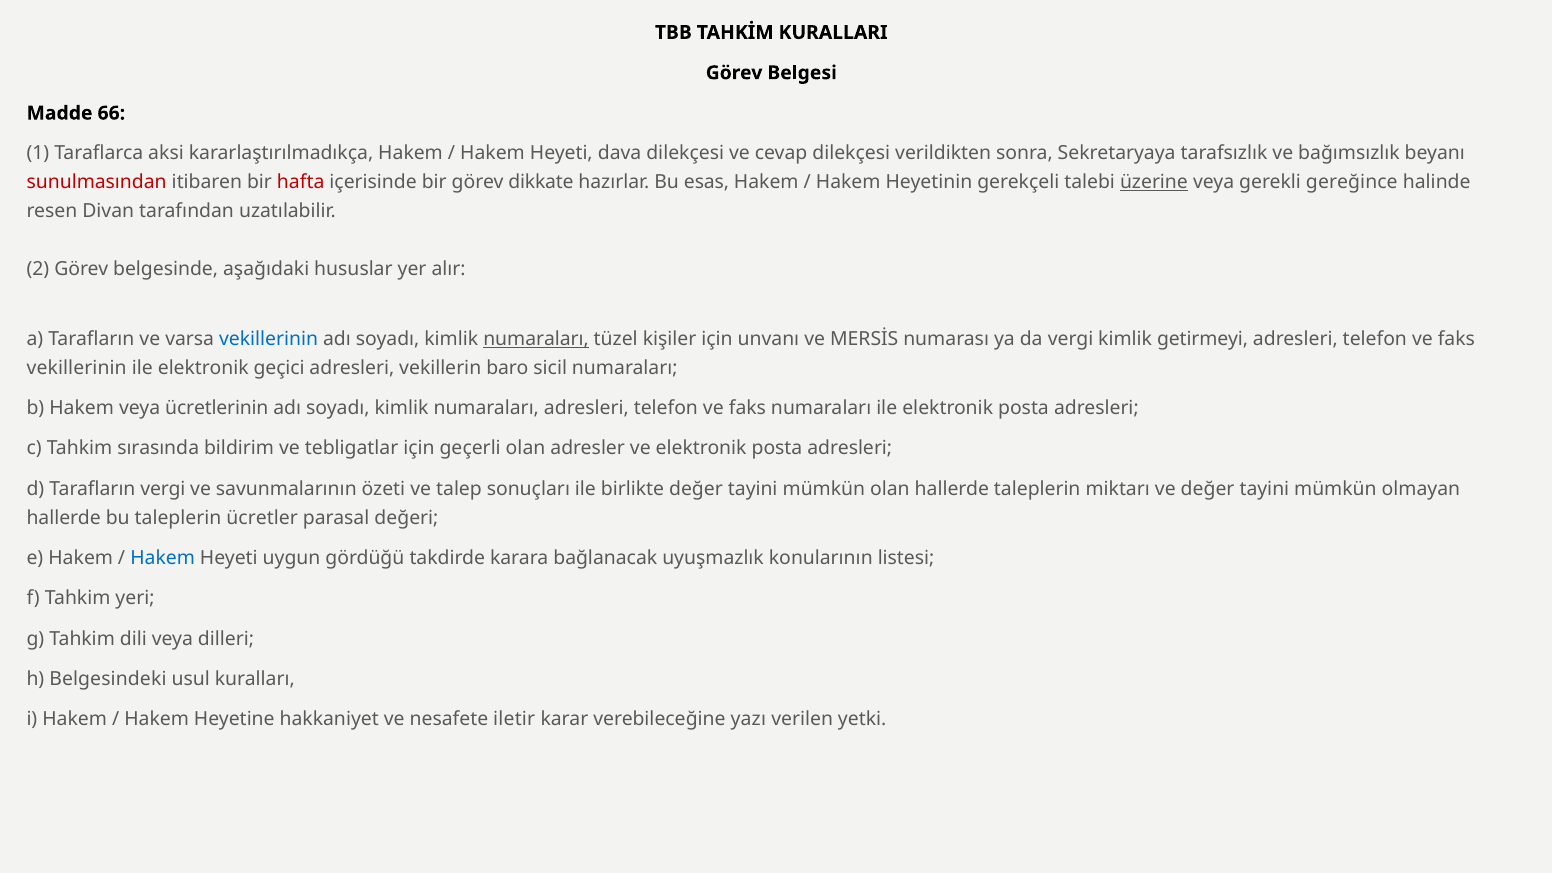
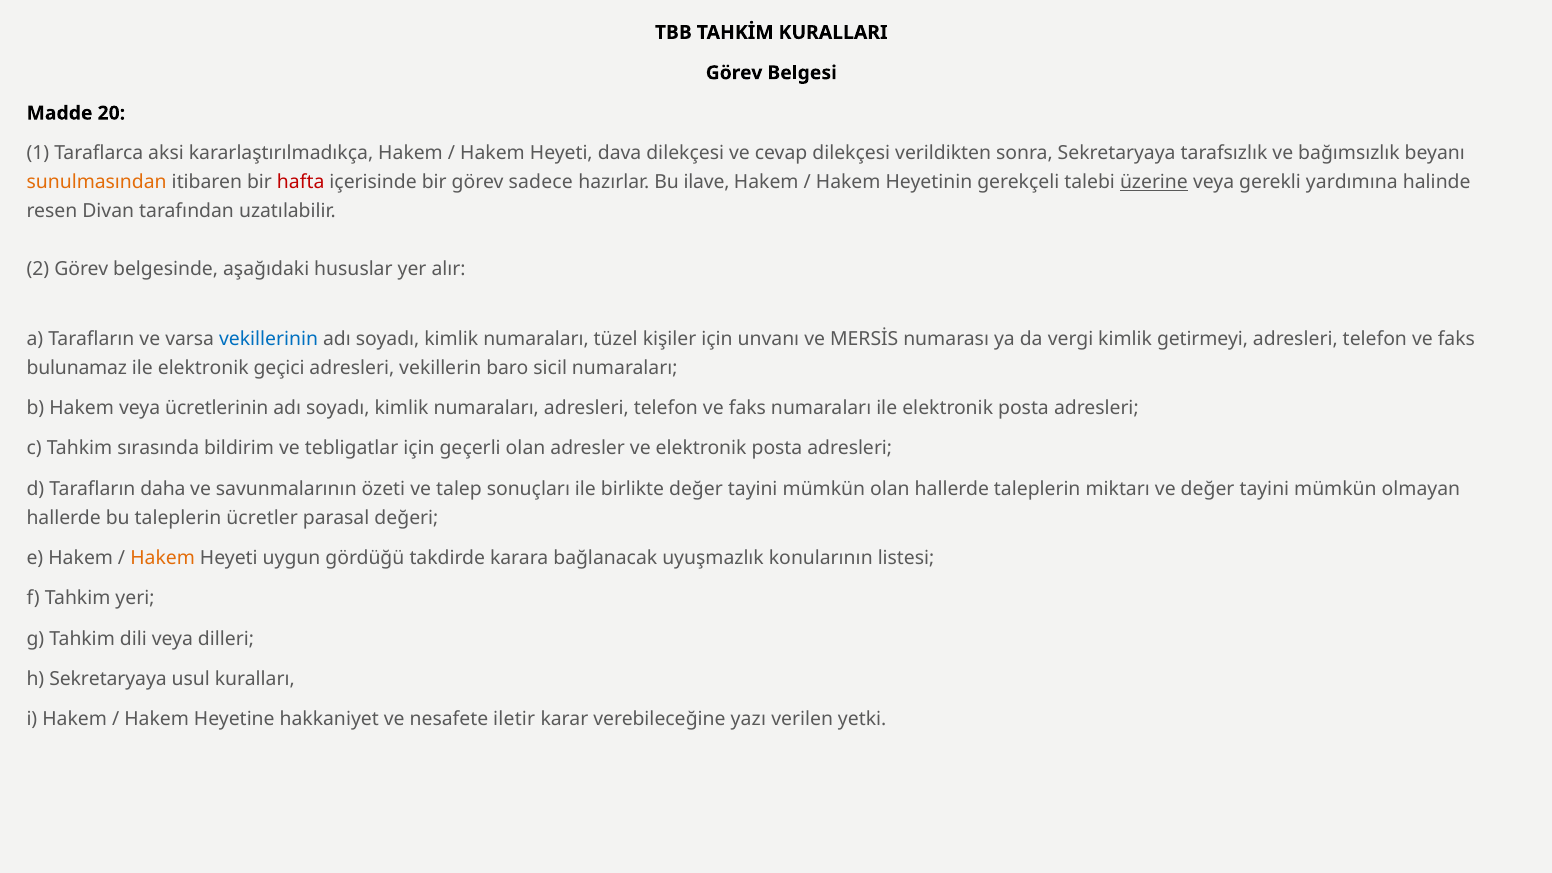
66: 66 -> 20 (111, 113)
sunulmasından colour: red -> orange (97, 183)
dikkate: dikkate -> sadece (541, 183)
esas: esas -> ilave (707, 183)
gereğince: gereğince -> yardımına (1352, 183)
numaraları underline: present -> none (536, 339)
vekillerinin: vekillerinin -> bulunamaz (77, 368)
Tarafların vergi: vergi -> daha (163, 489)
Hakem colour: blue -> orange (163, 558)
h Belgesindeki: Belgesindeki -> Sekretaryaya (108, 679)
